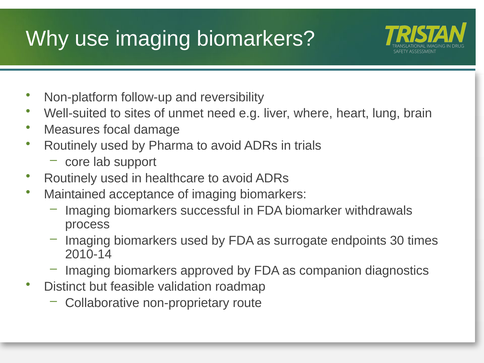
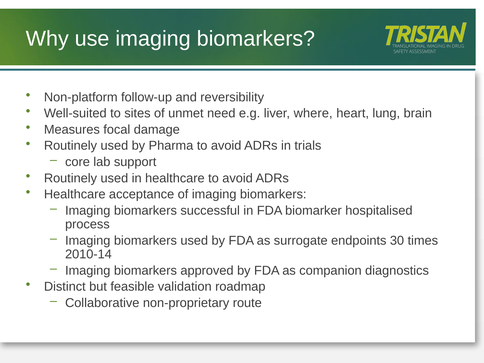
Maintained: Maintained -> Healthcare (75, 194)
withdrawals: withdrawals -> hospitalised (379, 211)
